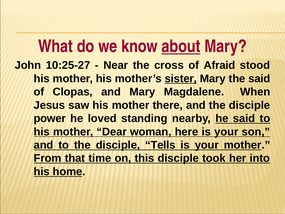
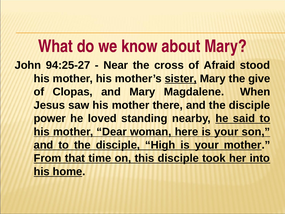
about underline: present -> none (181, 46)
10:25-27: 10:25-27 -> 94:25-27 (68, 65)
the said: said -> give (259, 78)
Tells: Tells -> High (160, 145)
